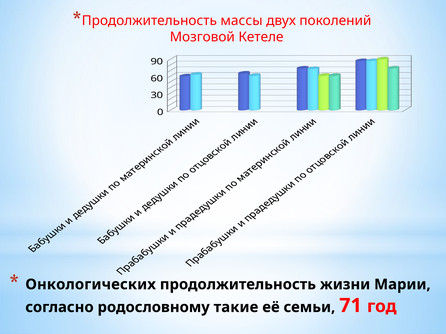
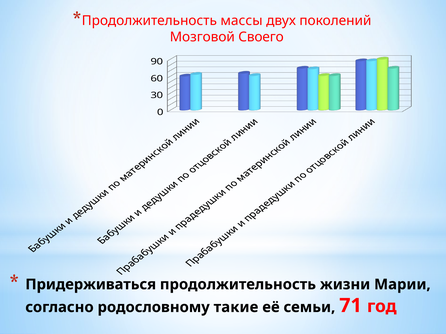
Кетеле: Кетеле -> Своего (261, 37)
Онкологических: Онкологических -> Придерживаться (91, 285)
